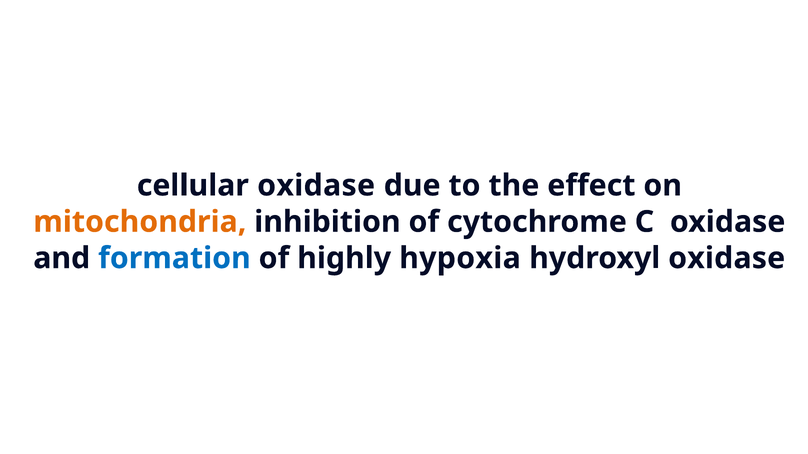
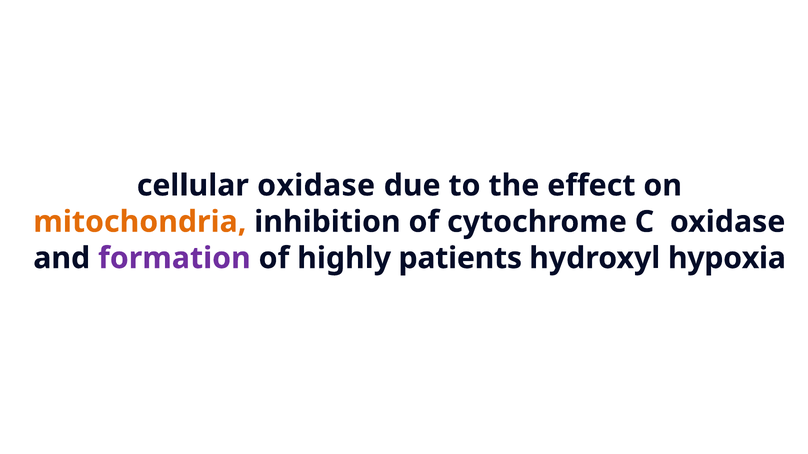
formation colour: blue -> purple (174, 258)
hypoxia: hypoxia -> patients (460, 258)
hydroxyl oxidase: oxidase -> hypoxia (727, 258)
